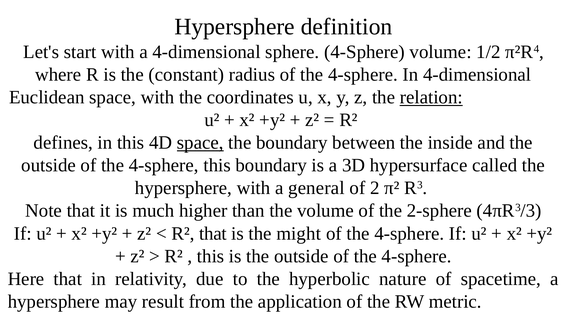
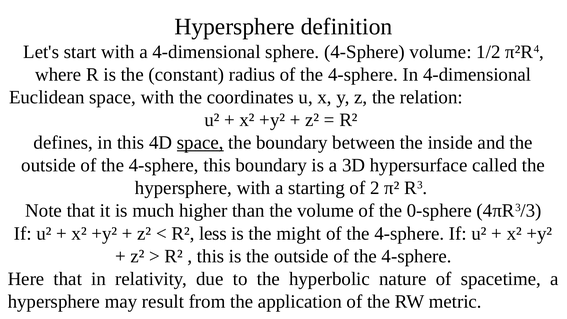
relation underline: present -> none (431, 97)
general: general -> starting (316, 188)
2-sphere: 2-sphere -> 0-sphere (439, 211)
R² that: that -> less (213, 233)
